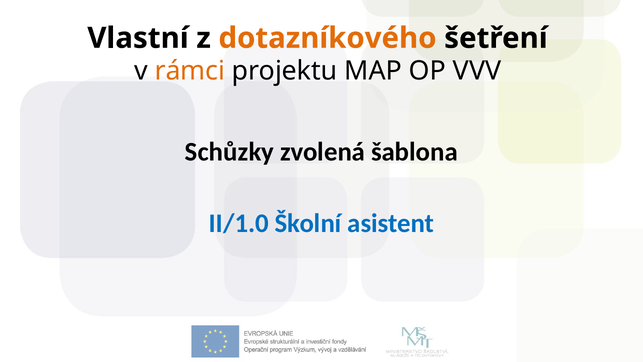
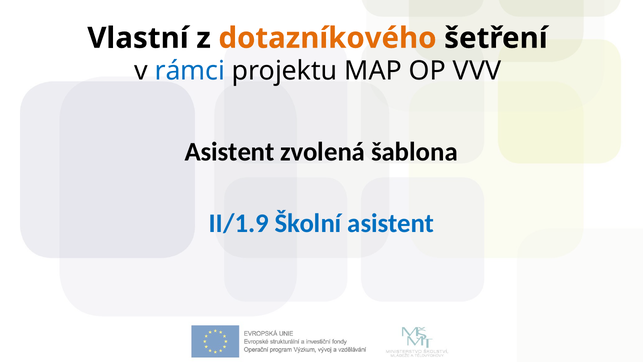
rámci colour: orange -> blue (190, 71)
Schůzky: Schůzky -> Asistent (230, 152)
II/1.0: II/1.0 -> II/1.9 (239, 223)
